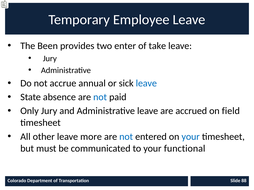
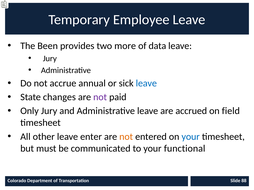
enter: enter -> more (125, 46)
take: take -> data (157, 46)
absence: absence -> changes (59, 97)
not colour: blue -> purple (100, 97)
more: more -> enter (91, 137)
not colour: blue -> orange (126, 137)
